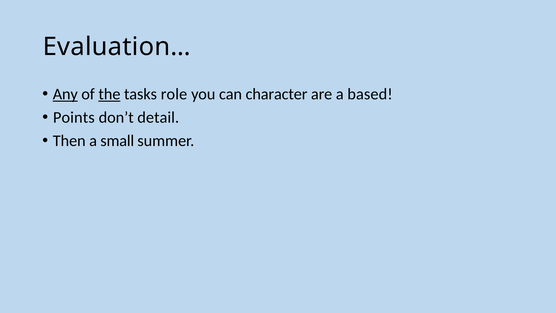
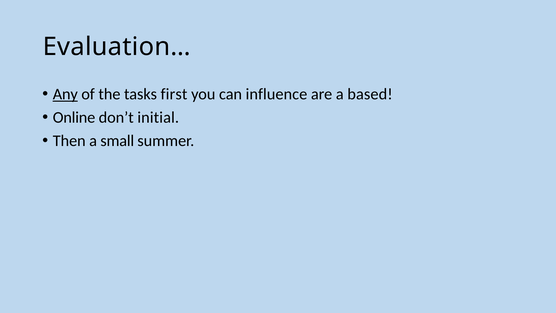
the underline: present -> none (109, 94)
role: role -> first (174, 94)
character: character -> influence (276, 94)
Points: Points -> Online (74, 117)
detail: detail -> initial (158, 117)
